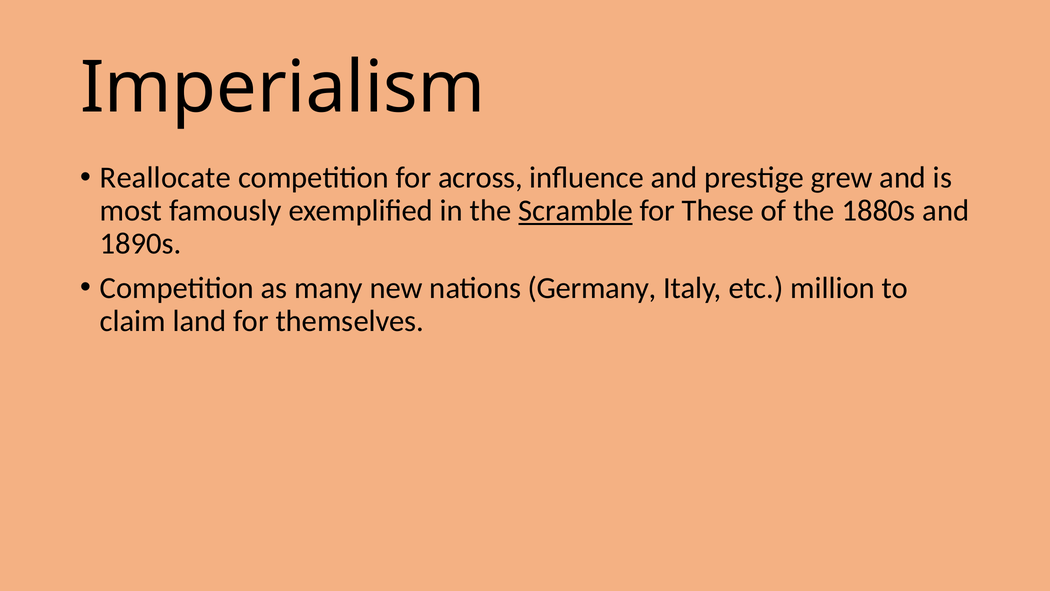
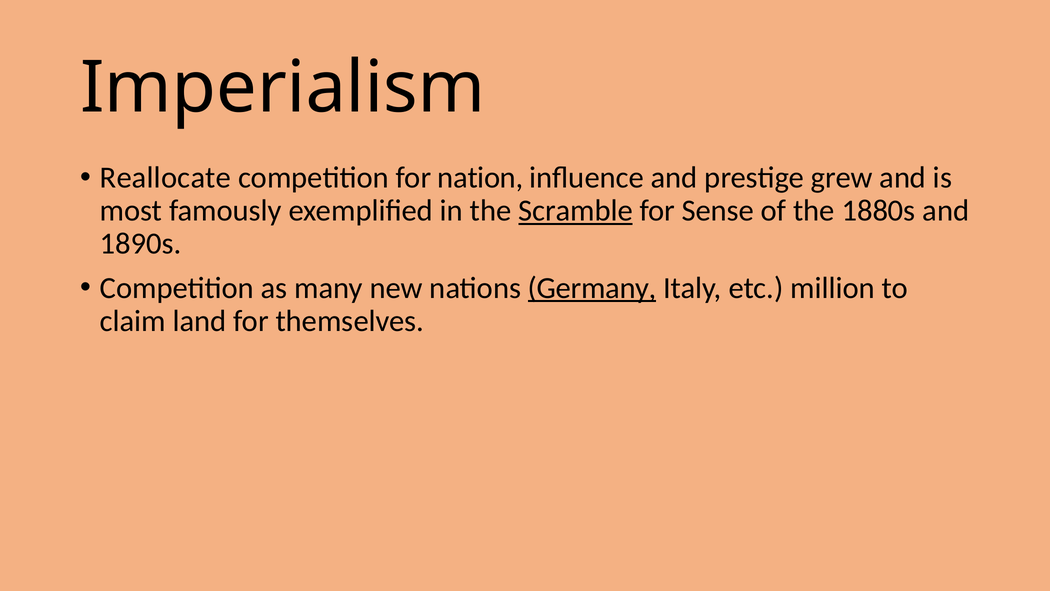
across: across -> nation (480, 178)
These: These -> Sense (718, 211)
Germany underline: none -> present (592, 288)
